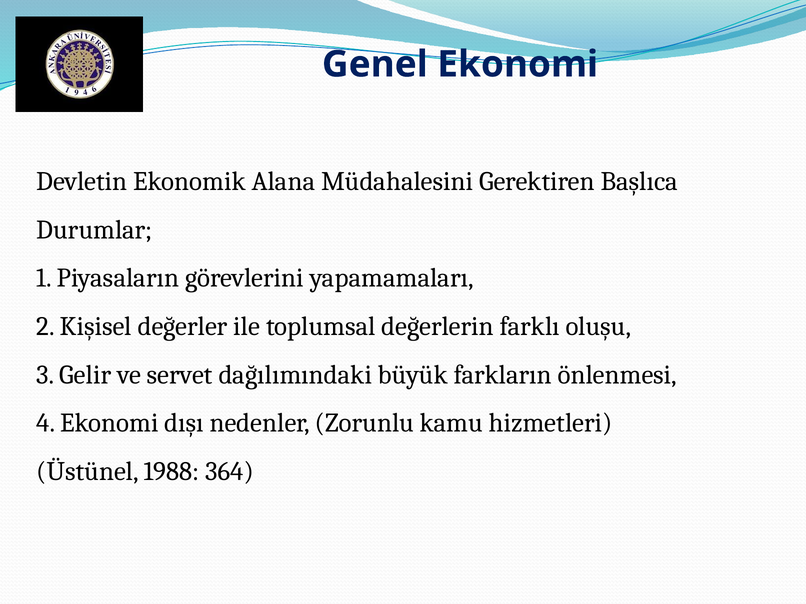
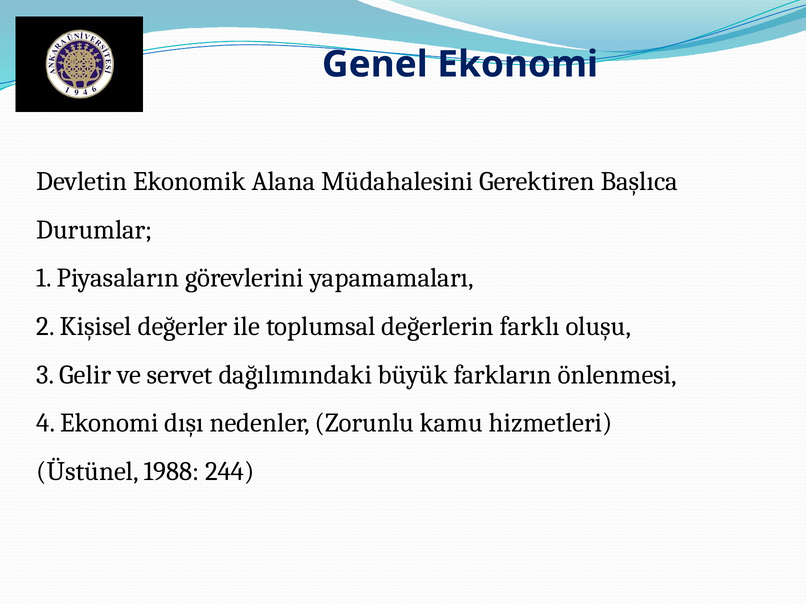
364: 364 -> 244 (230, 472)
